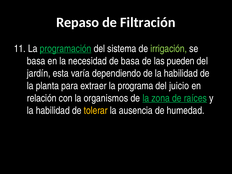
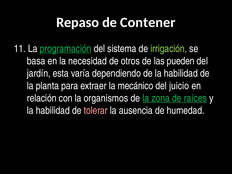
Filtración: Filtración -> Contener (148, 22)
de basa: basa -> otros (130, 61)
programa: programa -> mecánico (135, 86)
tolerar colour: yellow -> pink (96, 111)
